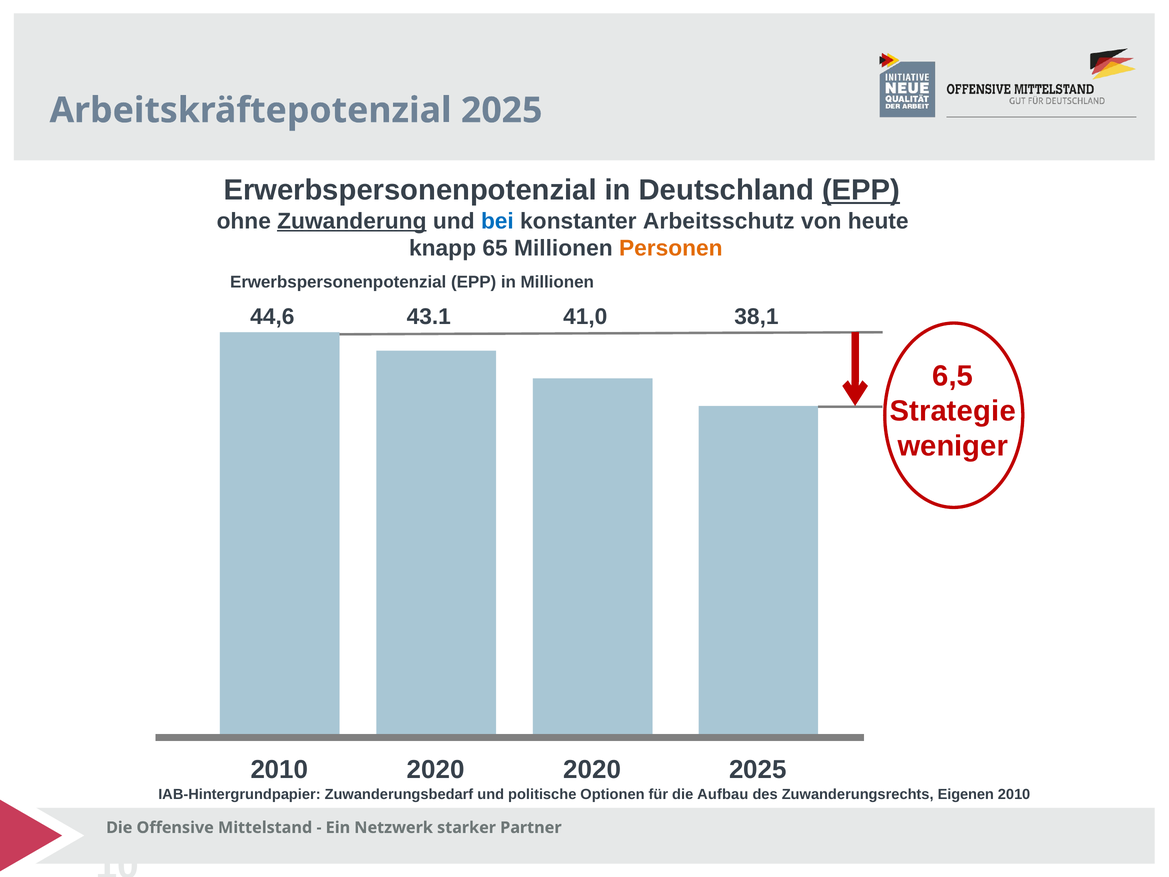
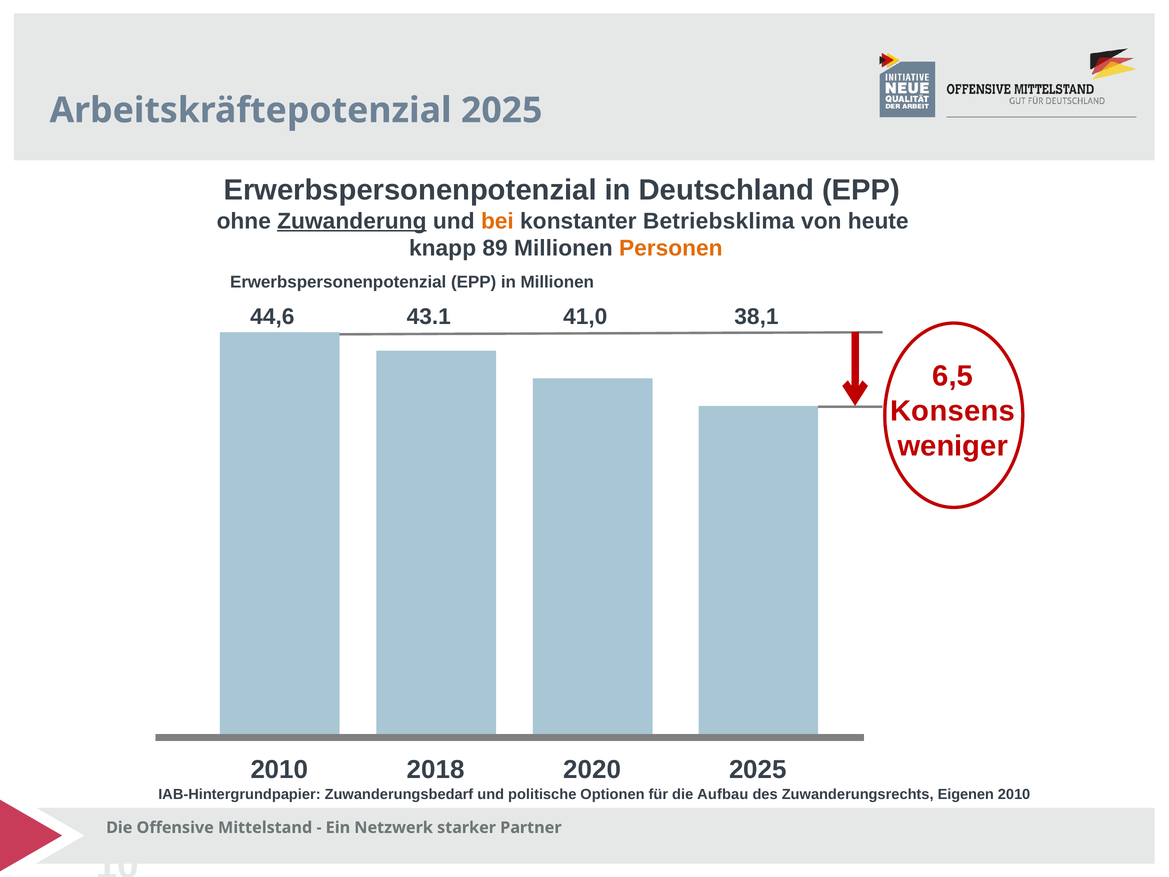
EPP underline: present -> none (861, 190)
bei colour: blue -> orange (497, 221)
Arbeitsschutz: Arbeitsschutz -> Betriebsklima (719, 221)
65: 65 -> 89 (495, 248)
Strategie: Strategie -> Konsens (953, 411)
2020: 2020 -> 2018 (436, 770)
